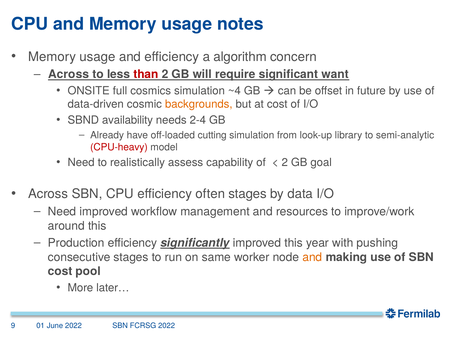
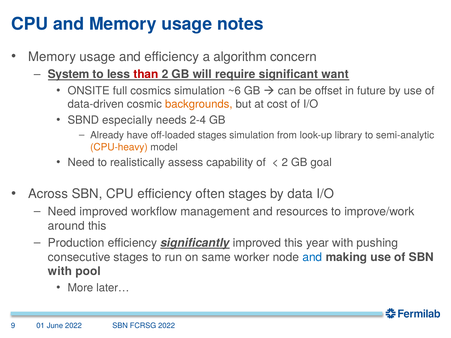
Across: Across -> System (69, 74)
~4: ~4 -> ~6 (234, 91)
availability: availability -> especially (127, 120)
off-loaded cutting: cutting -> stages (212, 135)
CPU-heavy colour: red -> orange (119, 147)
and colour: orange -> blue (312, 257)
cost: cost -> with (60, 272)
